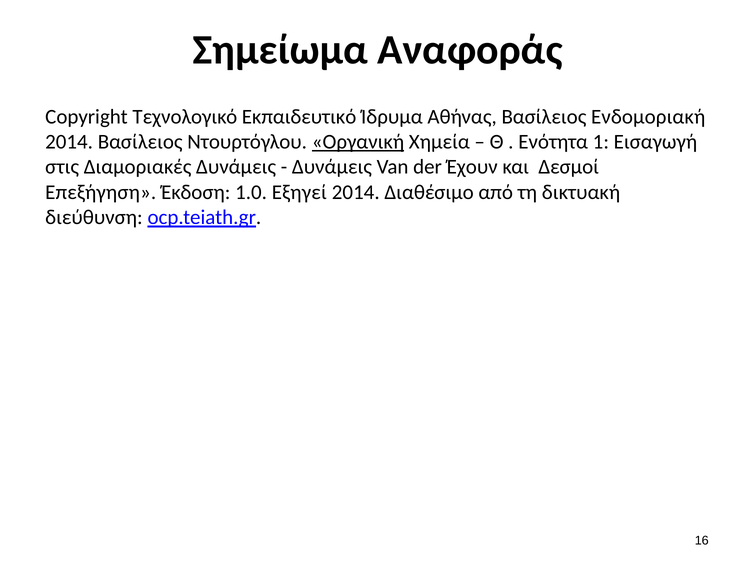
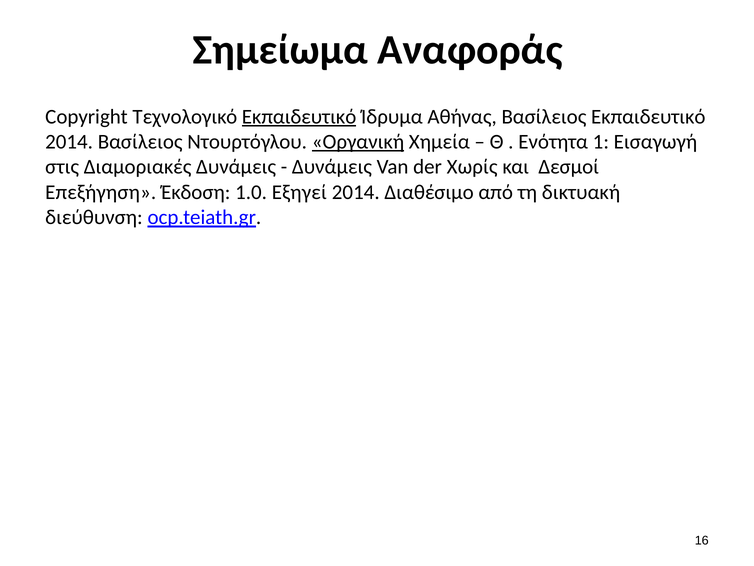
Εκπαιδευτικό underline: none -> present (299, 117)
Βασίλειος Ενδομοριακή: Ενδομοριακή -> Εκπαιδευτικό (648, 117)
Έχουν: Έχουν -> Χωρίς (472, 167)
